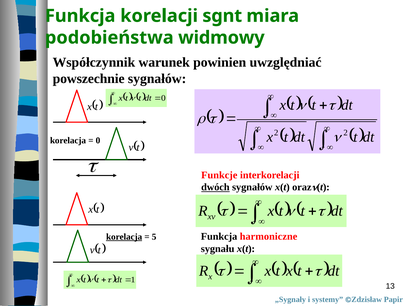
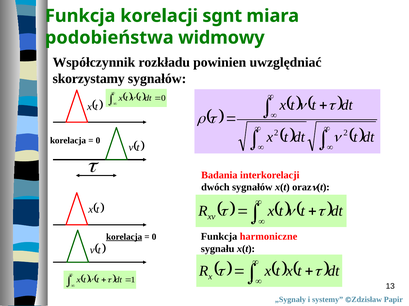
warunek: warunek -> rozkładu (164, 63)
powszechnie: powszechnie -> skorzystamy (89, 79)
Funkcje: Funkcje -> Badania (219, 175)
dwóch underline: present -> none (215, 188)
5: 5 -> 0 (154, 237)
